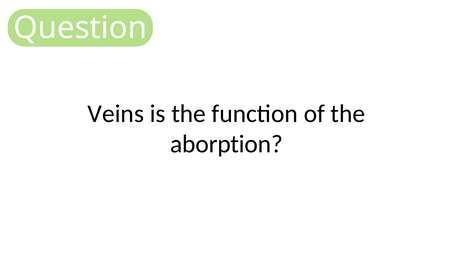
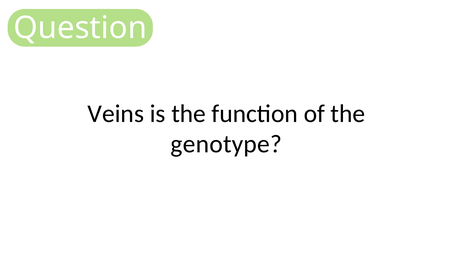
aborption: aborption -> genotype (226, 144)
